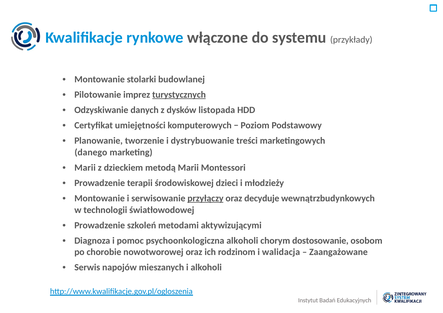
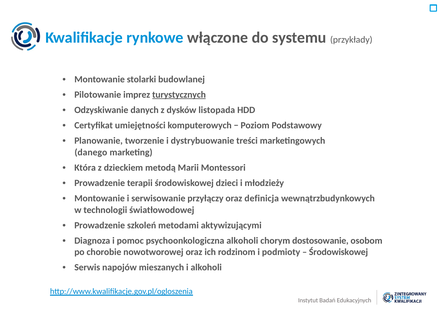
Marii: Marii -> Która (85, 168)
przyłączy underline: present -> none (205, 199)
decyduje: decyduje -> definicja (262, 199)
walidacja: walidacja -> podmioty (281, 252)
Zaangażowane: Zaangażowane -> Środowiskowej (338, 252)
